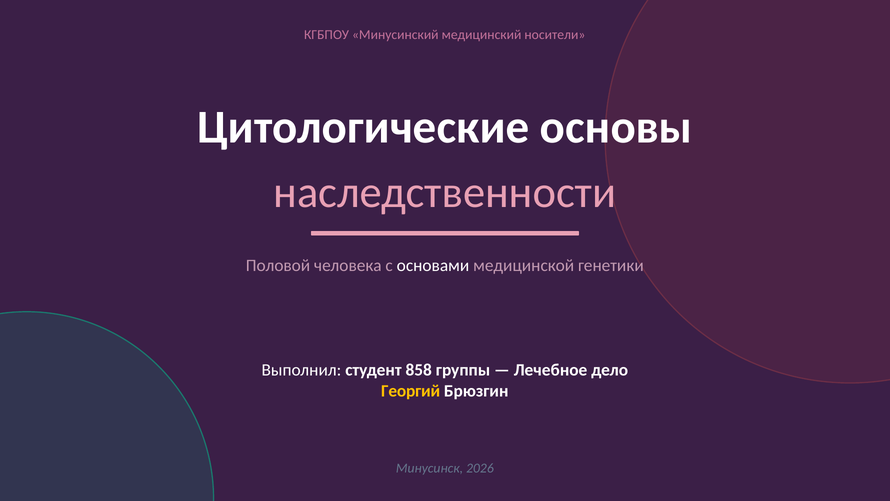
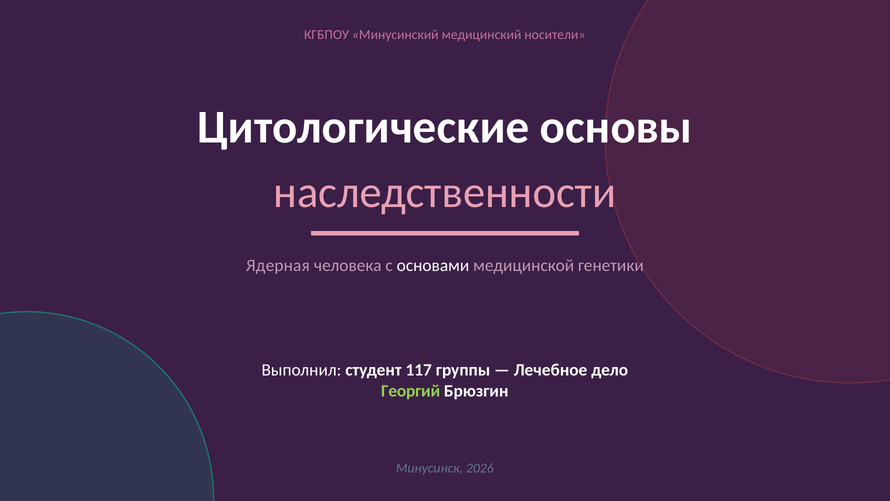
Половой: Половой -> Ядерная (278, 266)
858: 858 -> 117 (419, 370)
Георгий colour: yellow -> light green (411, 391)
